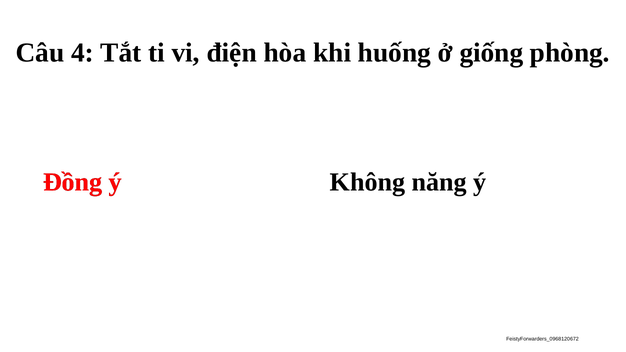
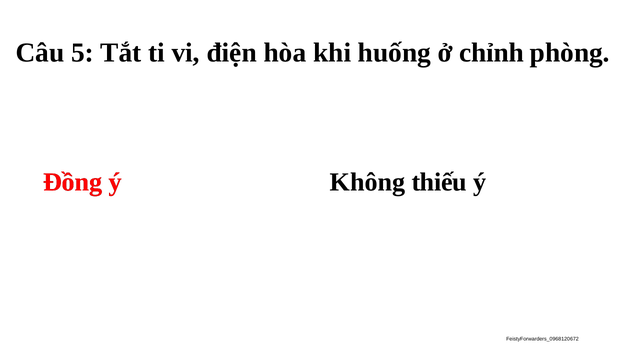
4: 4 -> 5 (82, 53)
giống: giống -> chỉnh (492, 53)
năng: năng -> thiếu (439, 182)
